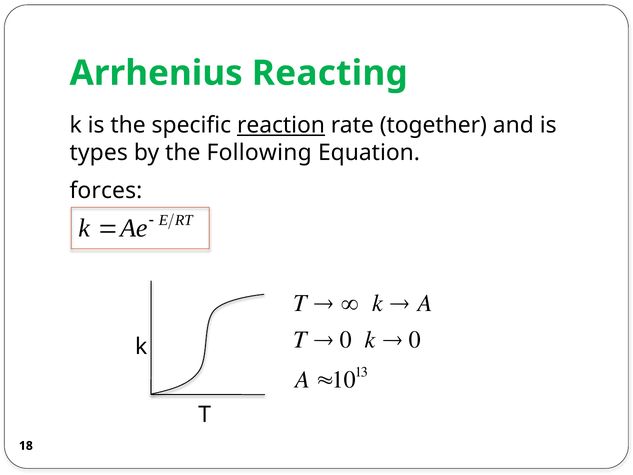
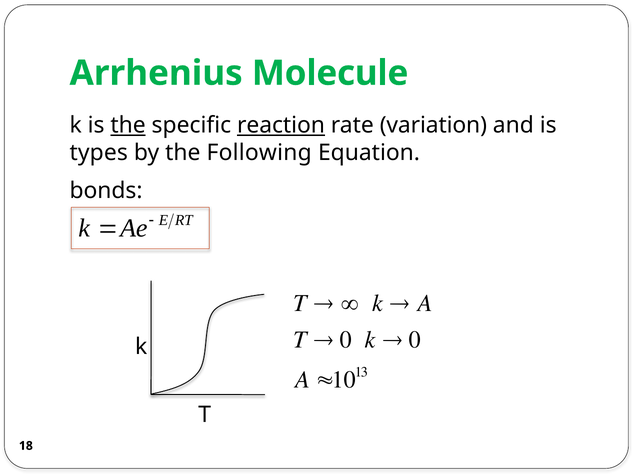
Reacting: Reacting -> Molecule (330, 73)
the underline: none -> present (128, 125)
together: together -> variation (433, 125)
forces: forces -> bonds (106, 191)
